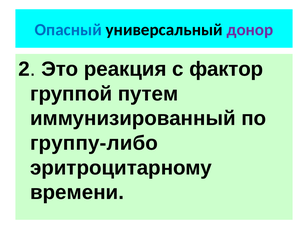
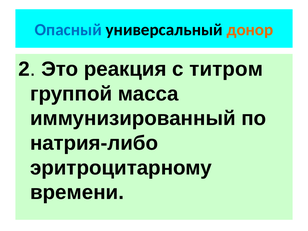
донор colour: purple -> orange (250, 30)
фактор: фактор -> титром (226, 69)
путем: путем -> масса (148, 94)
группу-либо: группу-либо -> натрия-либо (94, 143)
